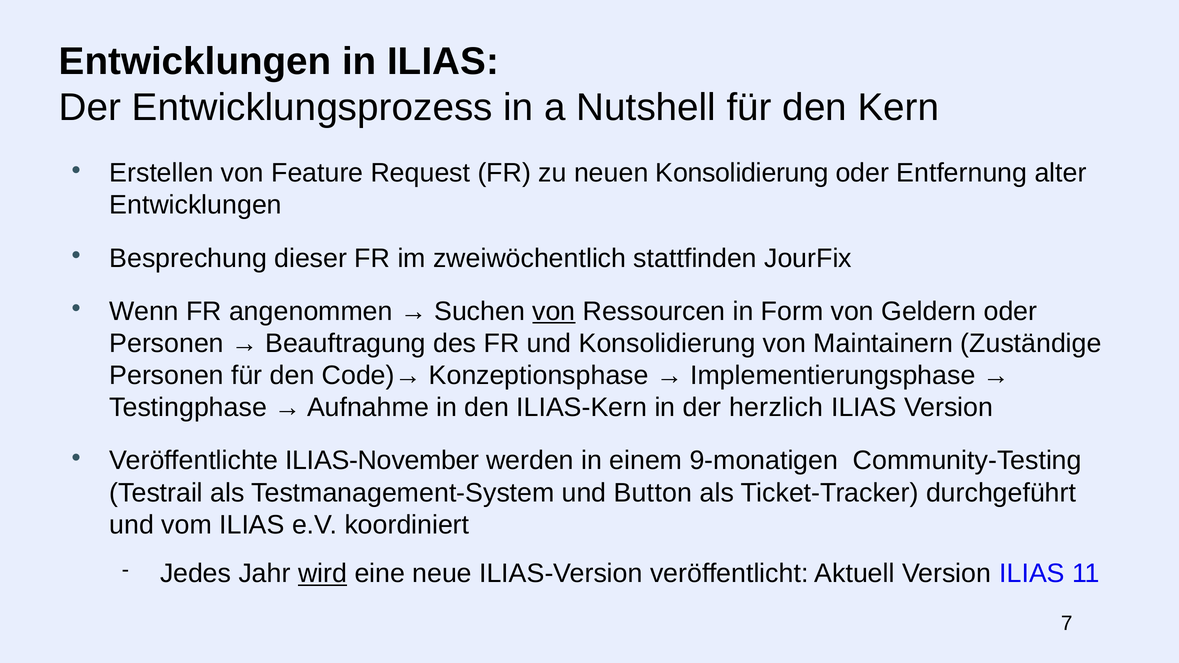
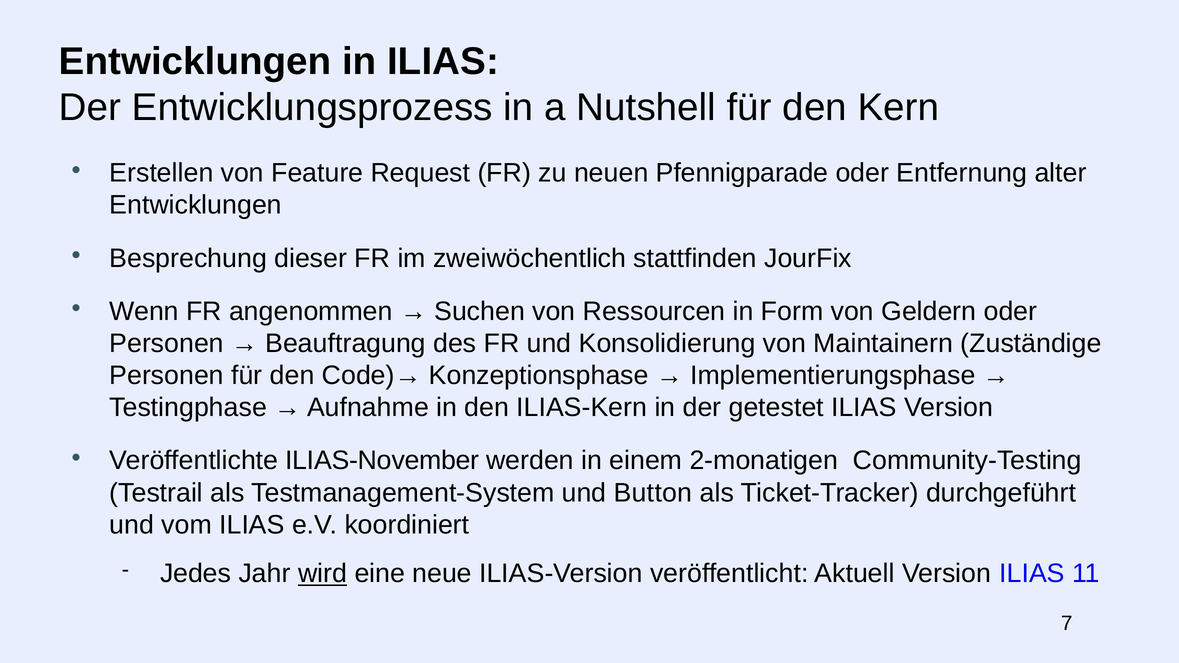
neuen Konsolidierung: Konsolidierung -> Pfennigparade (742, 173)
von underline: present -> none (554, 311)
herzlich: herzlich -> getestet (776, 408)
9-monatigen: 9-monatigen -> 2-monatigen (764, 461)
